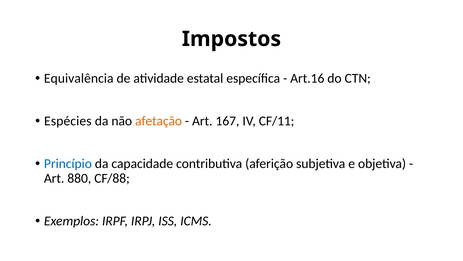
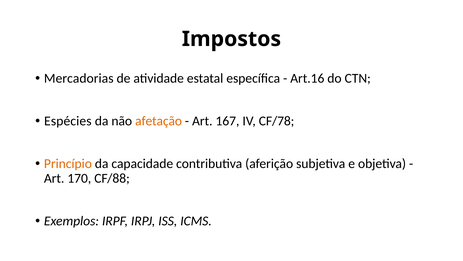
Equivalência: Equivalência -> Mercadorias (79, 78)
CF/11: CF/11 -> CF/78 (277, 121)
Princípio colour: blue -> orange (68, 163)
880: 880 -> 170 (79, 178)
